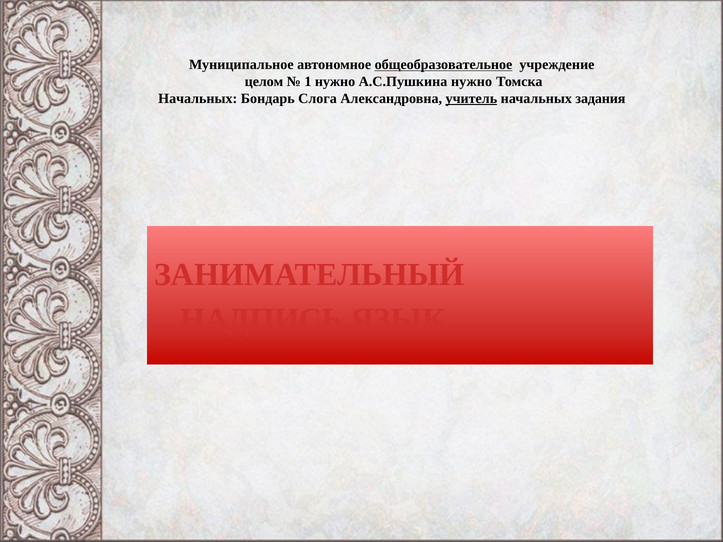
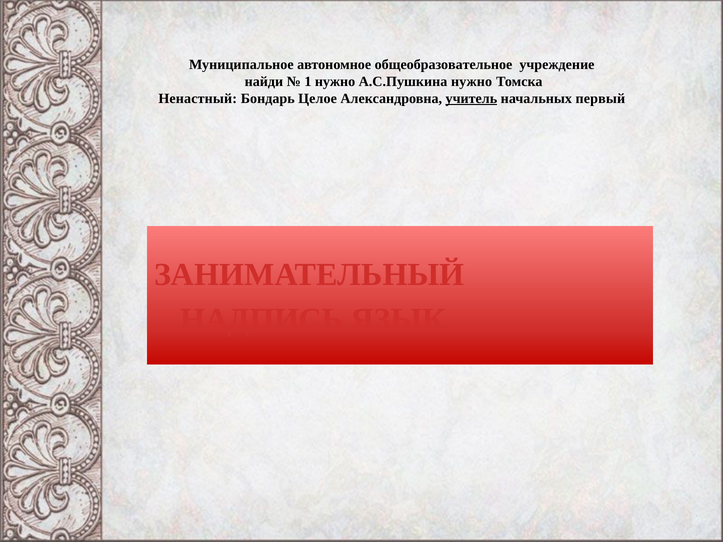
общеобразовательное underline: present -> none (443, 65)
целом: целом -> найди (264, 82)
Начальных: Начальных -> Ненастный (198, 99)
Слога: Слога -> Целое (318, 99)
задания: задания -> первый (600, 99)
